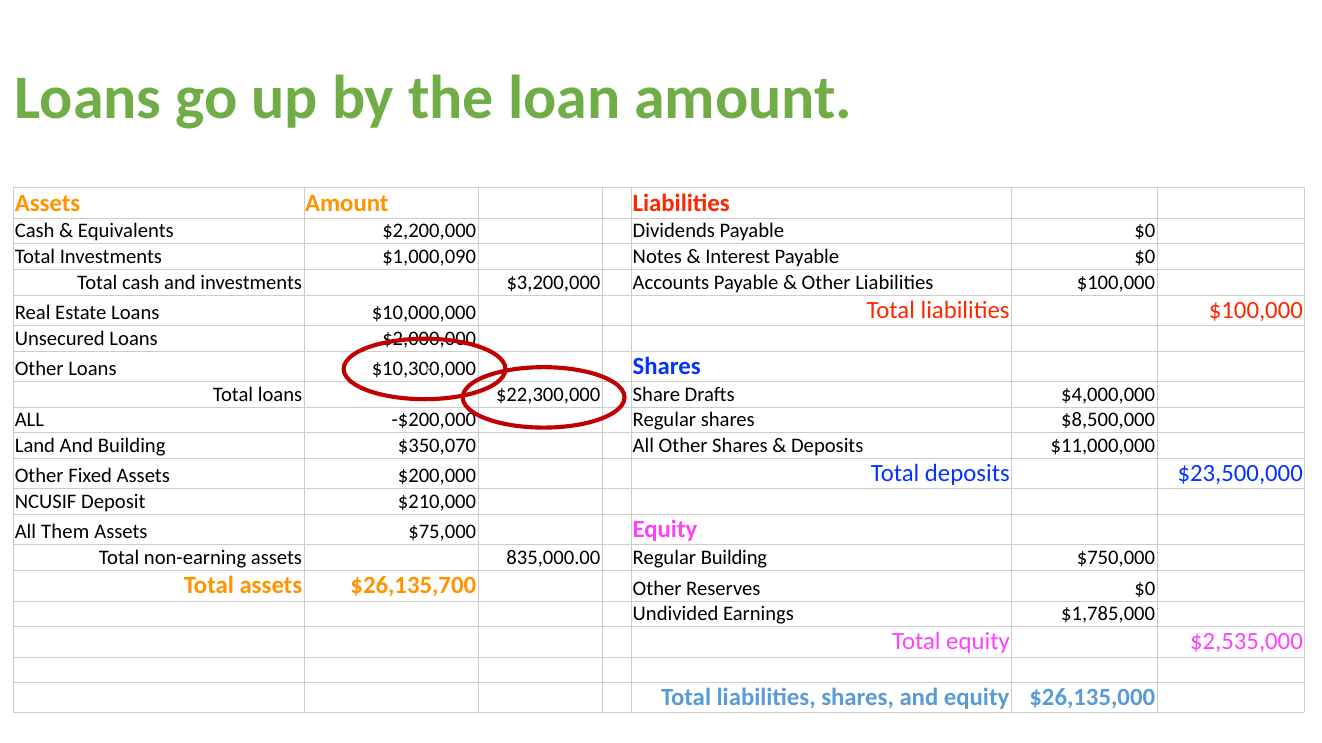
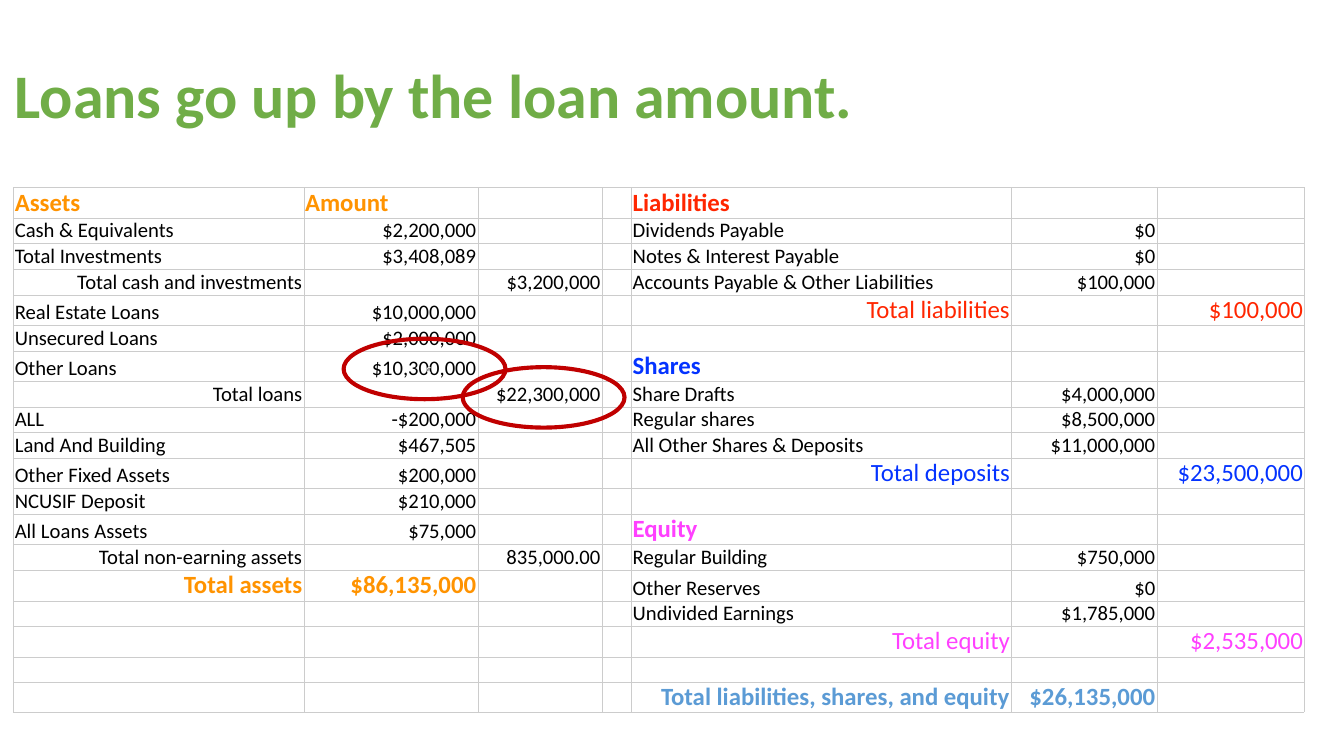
$1,000,090: $1,000,090 -> $3,408,089 (429, 257)
$350,070: $350,070 -> $467,505 (437, 446)
All Them: Them -> Loans (65, 533)
$26,135,700: $26,135,700 -> $86,135,000 (413, 586)
